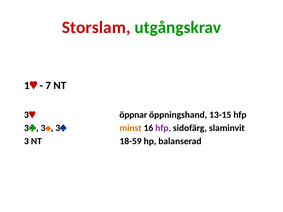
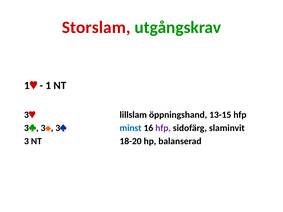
7: 7 -> 1 (48, 86)
öppnar: öppnar -> lillslam (133, 115)
minst colour: orange -> blue (131, 128)
18-59: 18-59 -> 18-20 (131, 141)
